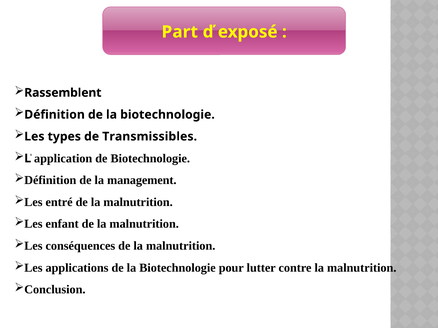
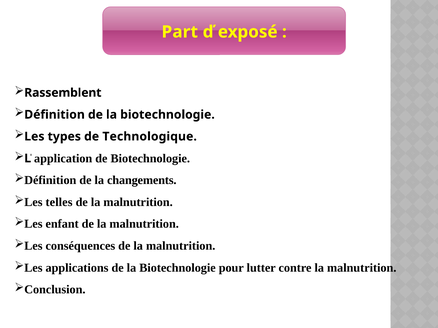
Transmissibles: Transmissibles -> Technologique (150, 137)
management: management -> changements (142, 180)
entré: entré -> telles (59, 202)
